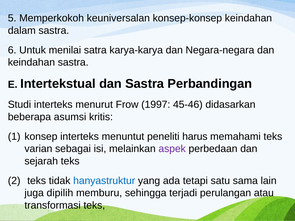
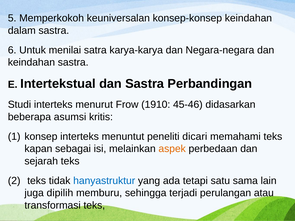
1997: 1997 -> 1910 (156, 105)
harus: harus -> dicari (195, 137)
varian: varian -> kapan (38, 149)
aspek colour: purple -> orange (172, 149)
